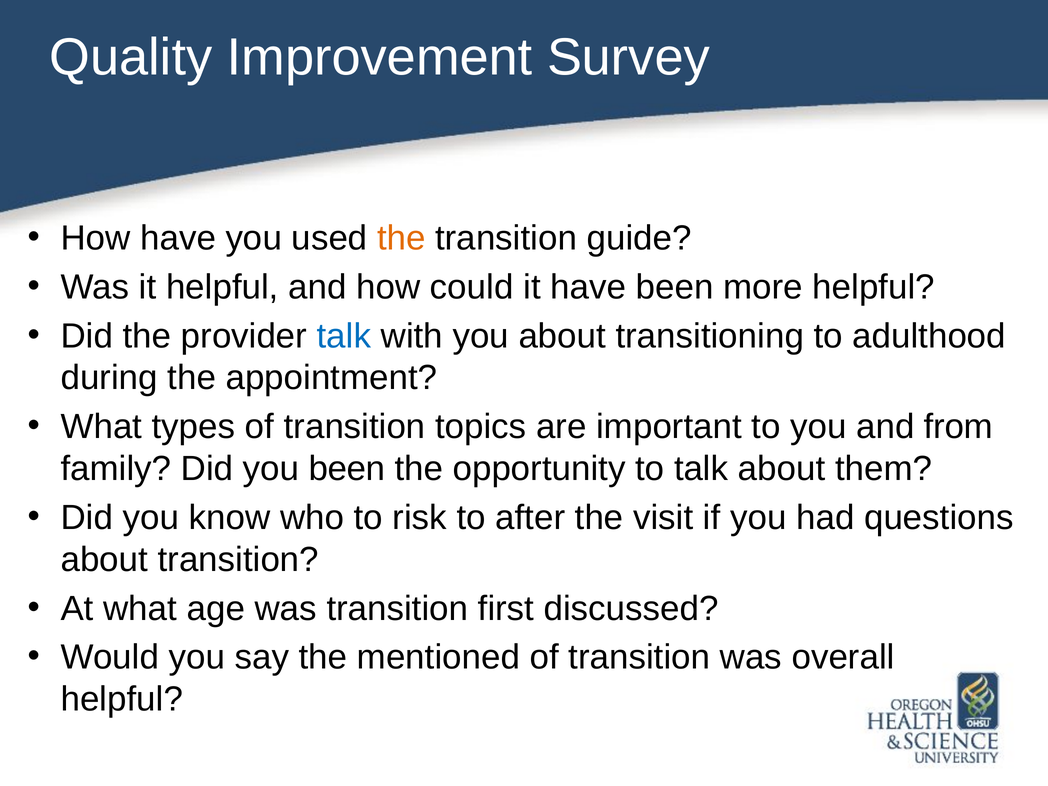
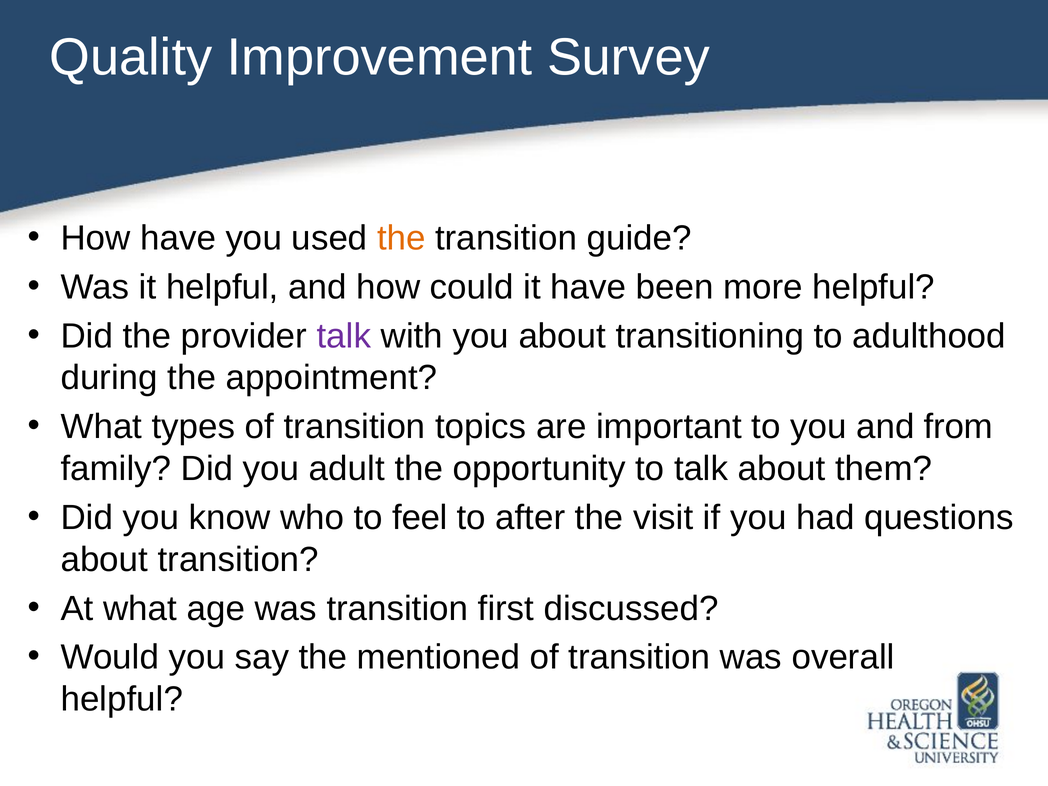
talk colour: blue -> purple (344, 336)
you been: been -> adult (347, 469)
risk: risk -> feel (420, 518)
